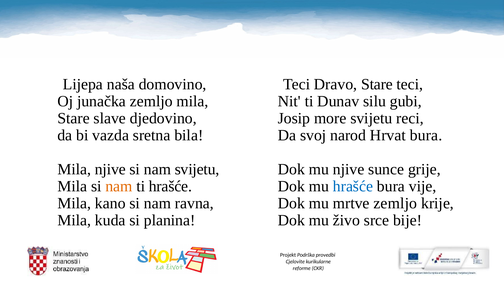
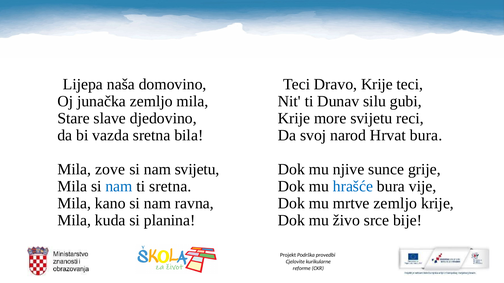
Dravo Stare: Stare -> Krije (377, 85)
Josip: Josip -> Krije (294, 119)
Mila njive: njive -> zove (110, 170)
nam colour: orange -> blue (119, 187)
ti hrašće: hrašće -> sretna (170, 187)
